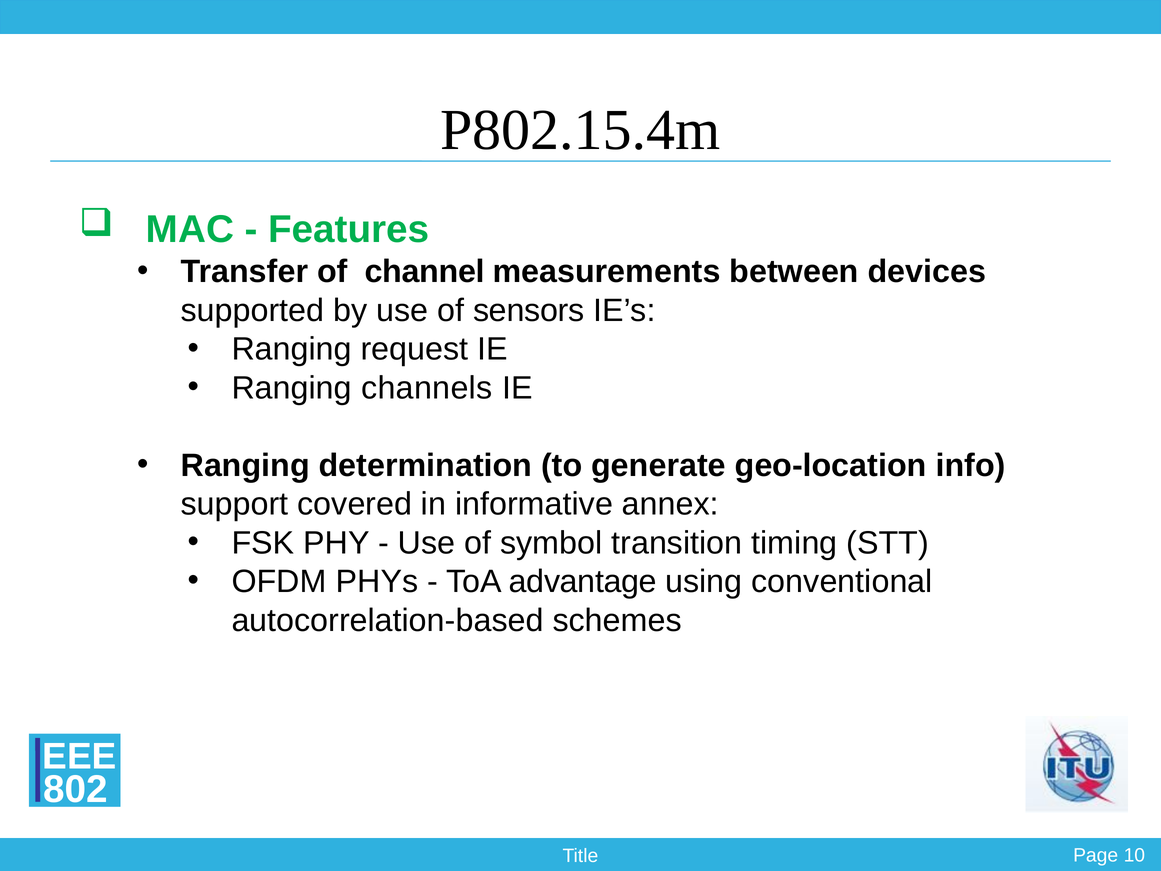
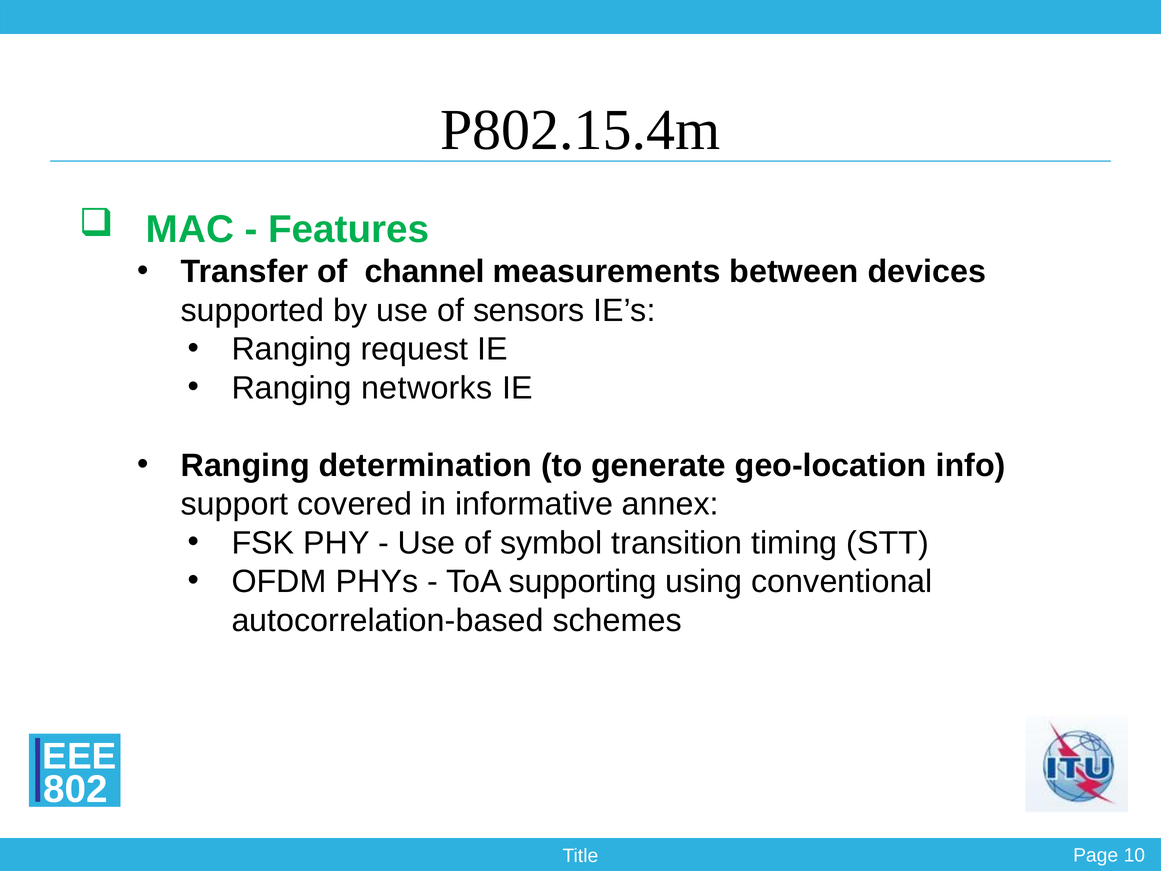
channels: channels -> networks (427, 388)
advantage: advantage -> supporting (583, 581)
